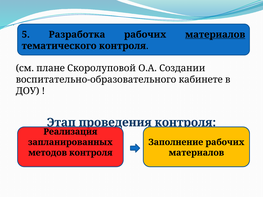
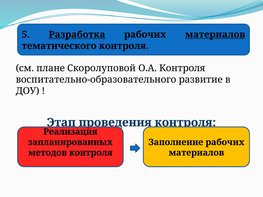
Разработка underline: none -> present (77, 35)
О.А Создании: Создании -> Контроля (182, 68)
кабинете: кабинете -> развитие (201, 80)
